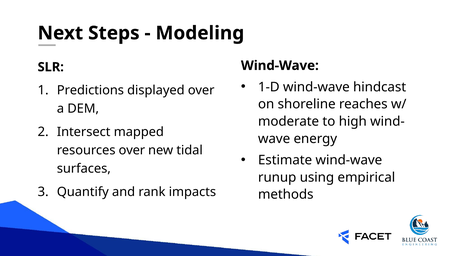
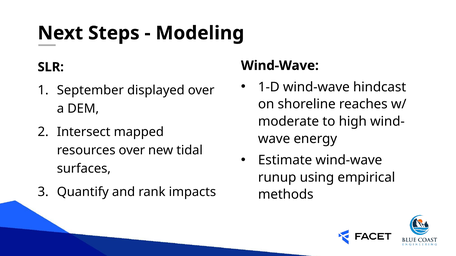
Predictions: Predictions -> September (90, 90)
